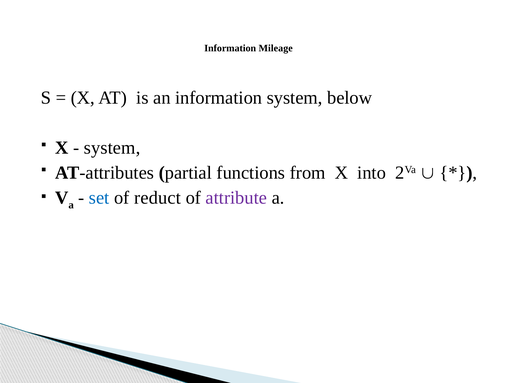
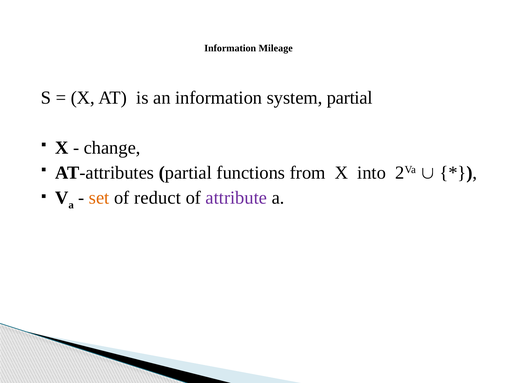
system below: below -> partial (350, 98)
system: system -> change (112, 147)
set colour: blue -> orange (99, 197)
